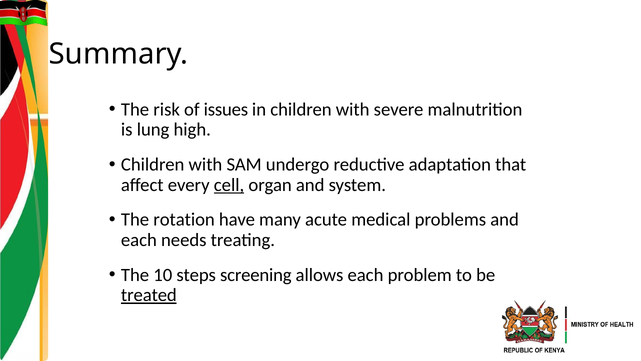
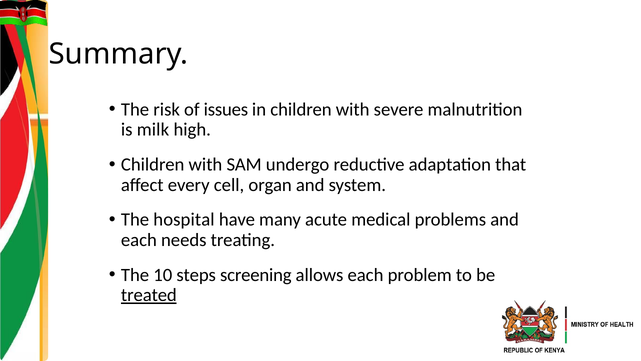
lung: lung -> milk (153, 130)
cell underline: present -> none (229, 185)
rotation: rotation -> hospital (184, 220)
